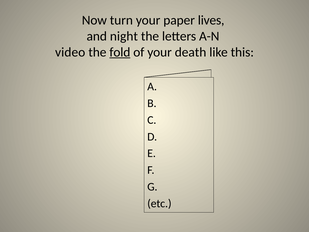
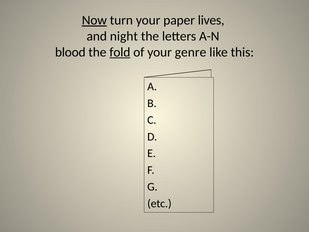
Now underline: none -> present (94, 20)
video: video -> blood (70, 52)
death: death -> genre (191, 52)
